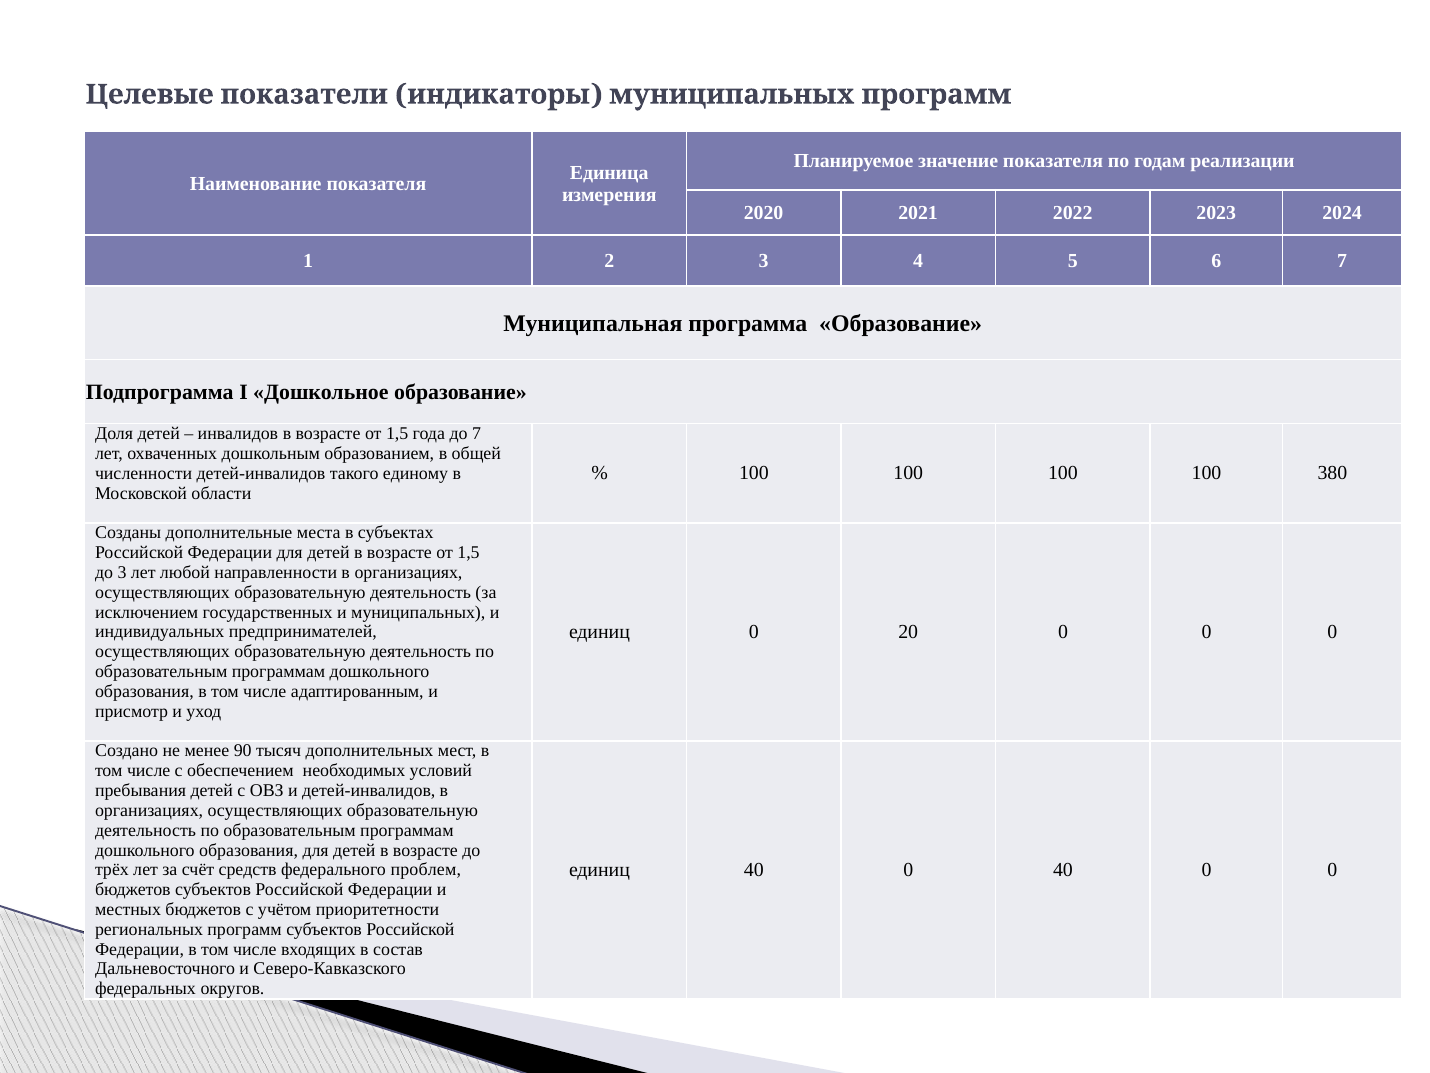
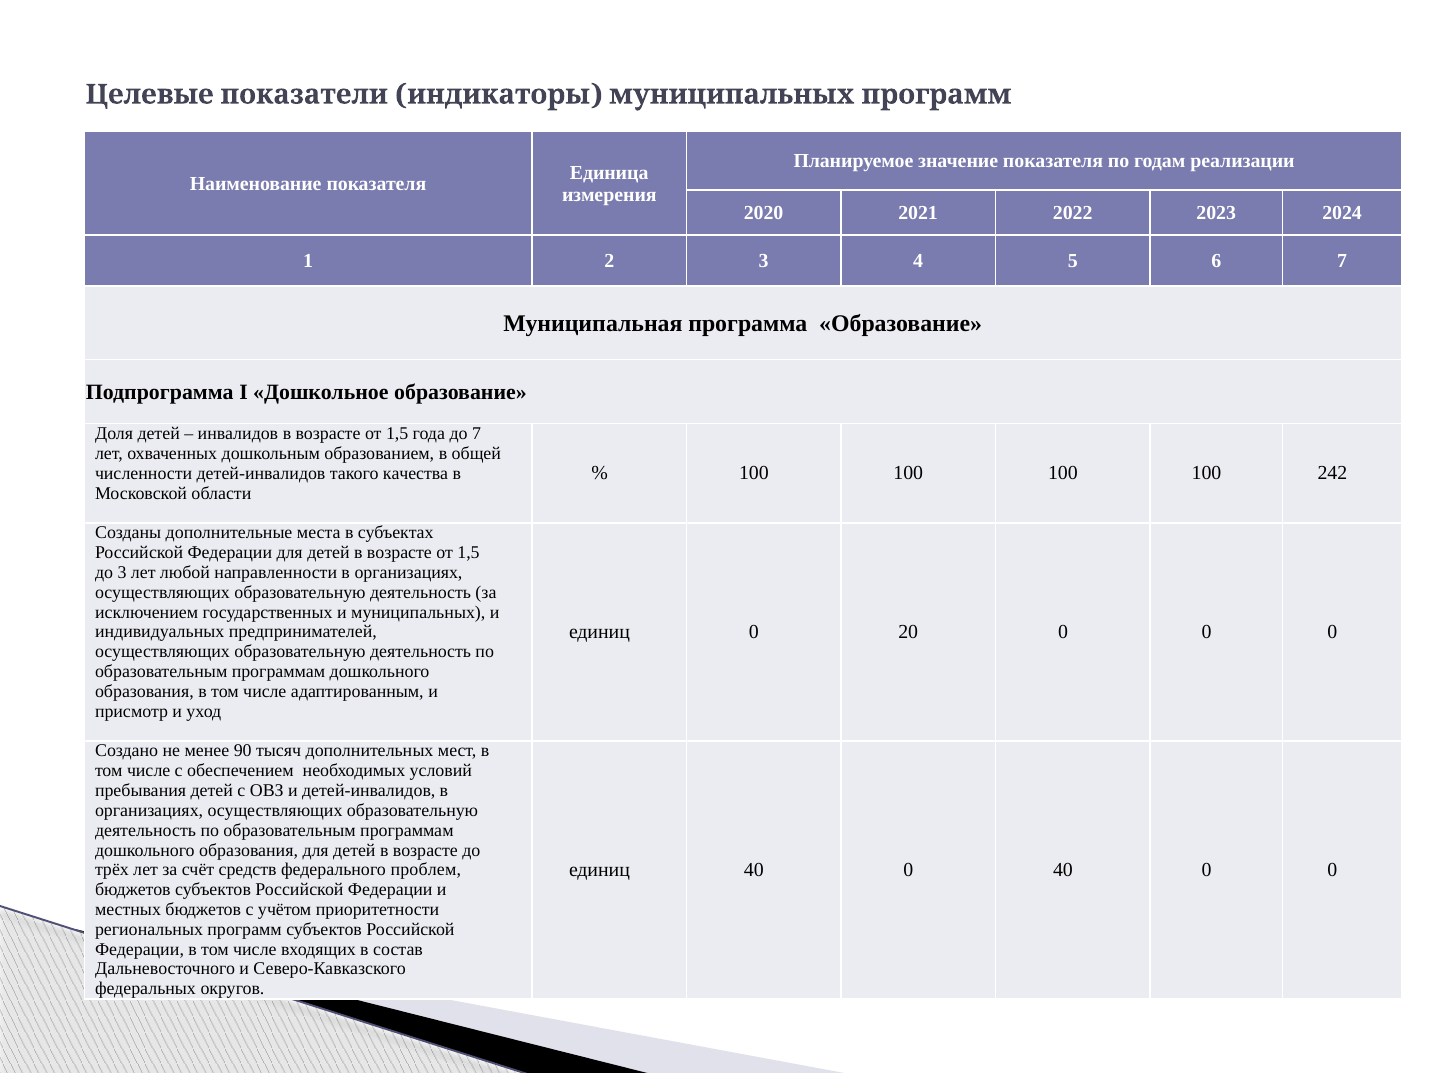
380: 380 -> 242 (1332, 473)
единому: единому -> качества (416, 473)
